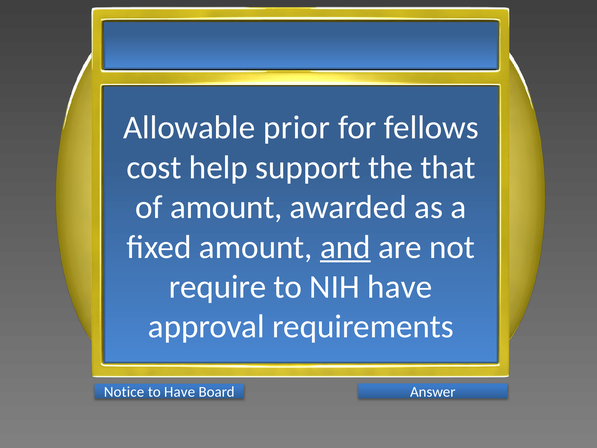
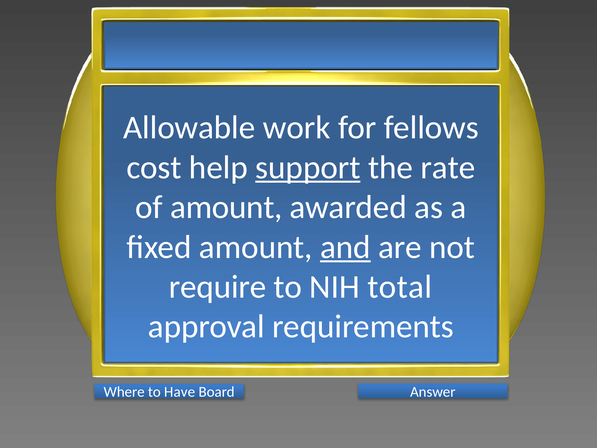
prior: prior -> work (297, 128)
support underline: none -> present (308, 167)
that: that -> rate (448, 167)
NIH have: have -> total (400, 287)
Notice: Notice -> Where (124, 392)
